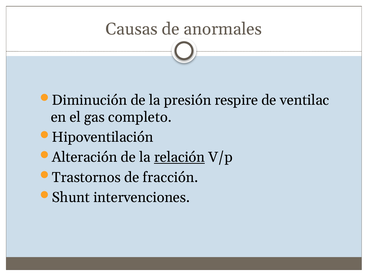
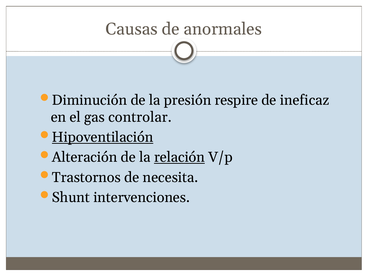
ventilac: ventilac -> ineficaz (304, 100)
completo: completo -> controlar (140, 117)
Hipoventilación underline: none -> present (103, 137)
fracción: fracción -> necesita (171, 177)
